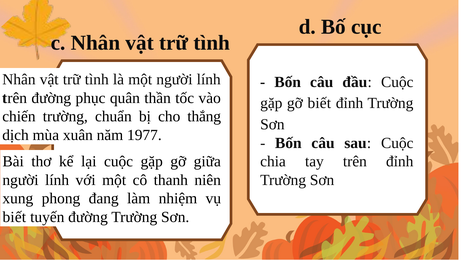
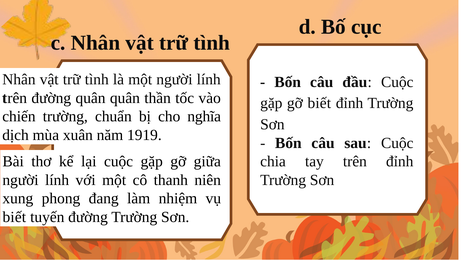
đường phục: phục -> quân (91, 98)
thắng: thắng -> nghĩa (204, 116)
1977: 1977 -> 1919 (144, 135)
